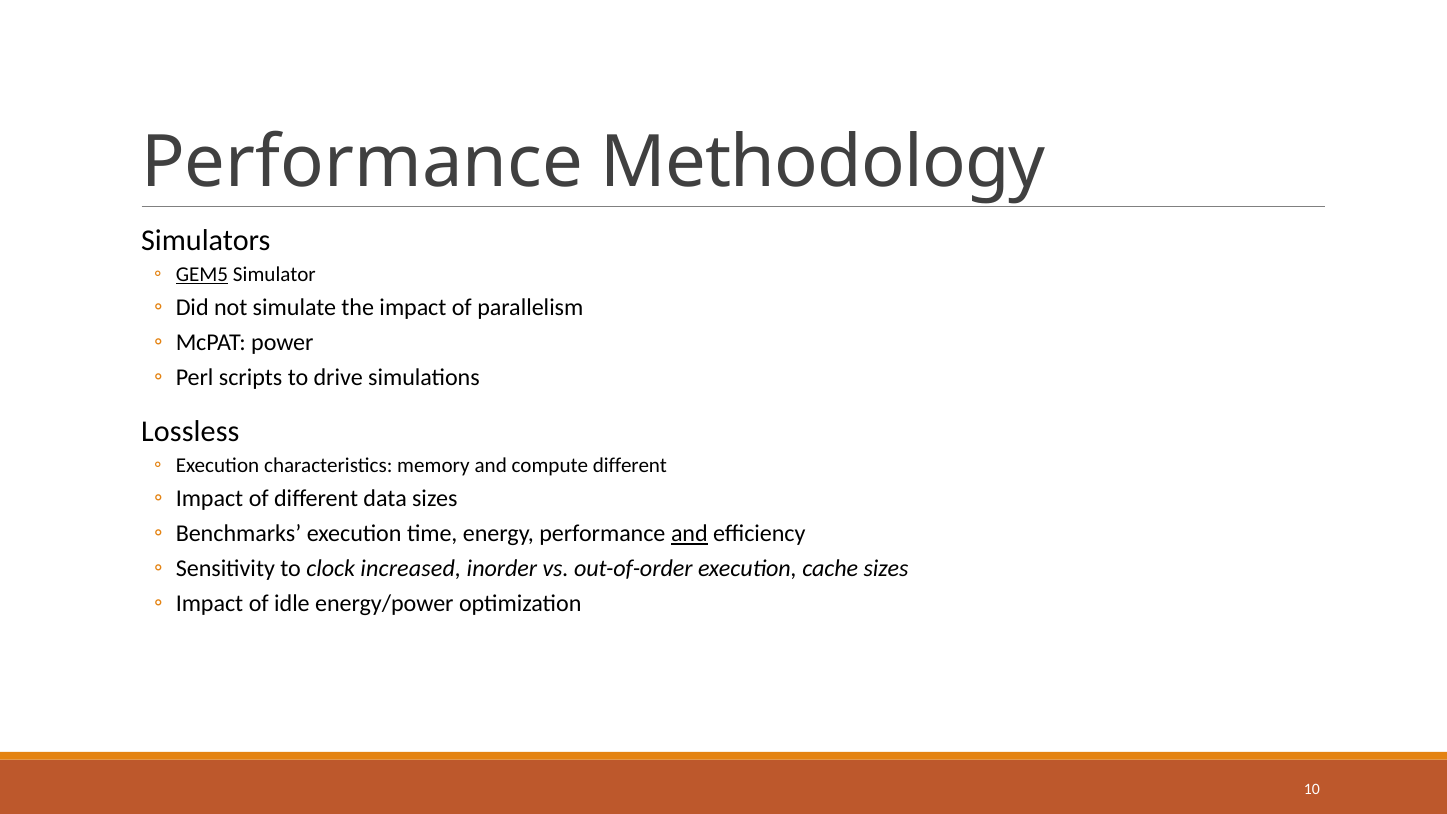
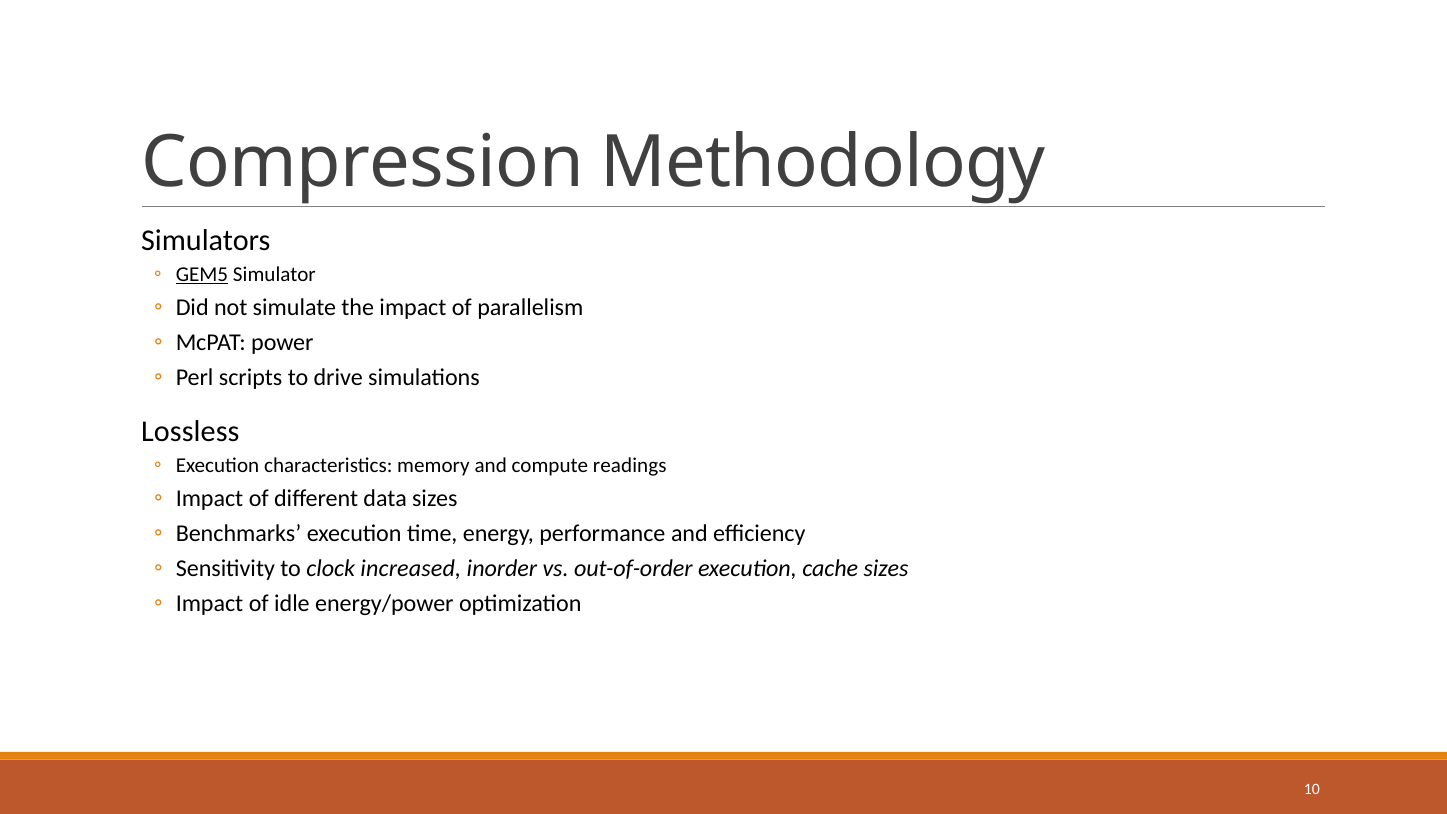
Performance: Performance -> Compression (362, 162)
compute different: different -> readings (630, 465)
and underline: present -> none (689, 534)
